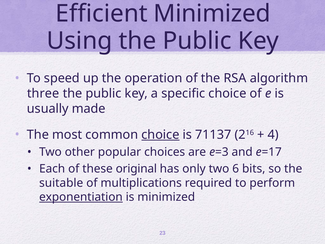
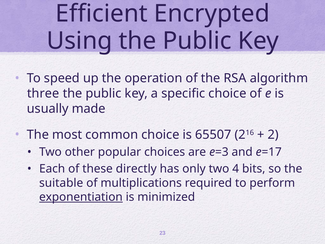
Efficient Minimized: Minimized -> Encrypted (212, 14)
choice underline: present -> none (160, 135)
71137: 71137 -> 65507 (213, 135)
4: 4 -> 2 (273, 135)
original: original -> directly (136, 169)
6: 6 -> 4 (236, 169)
